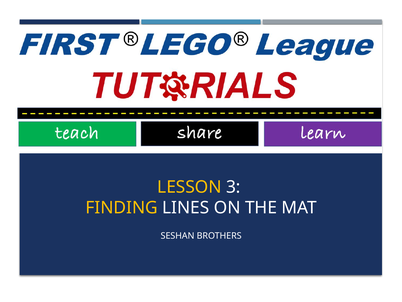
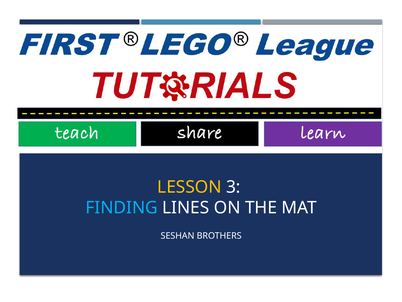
FINDING colour: yellow -> light blue (122, 207)
